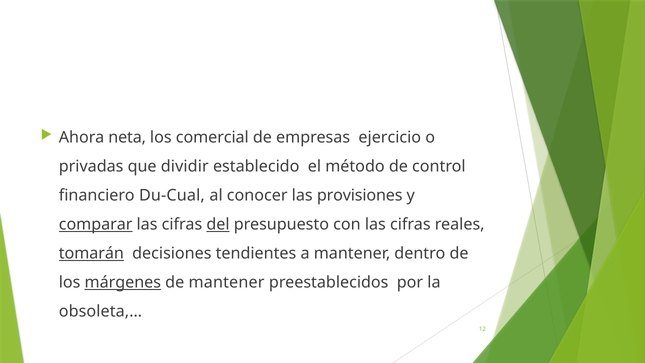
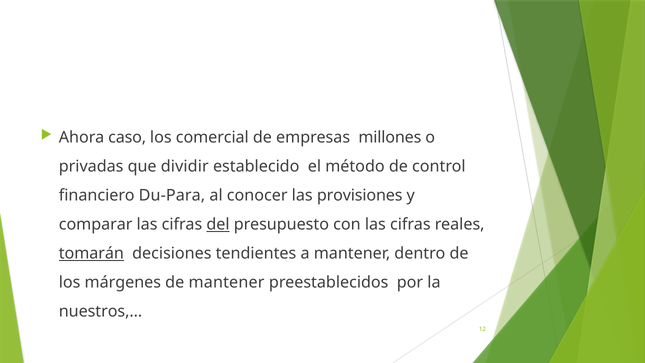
neta: neta -> caso (127, 137)
ejercicio: ejercicio -> millones (390, 137)
Du-Cual: Du-Cual -> Du-Para (172, 195)
comparar underline: present -> none (96, 224)
márgenes underline: present -> none (123, 282)
obsoleta,…: obsoleta,… -> nuestros,… (100, 311)
